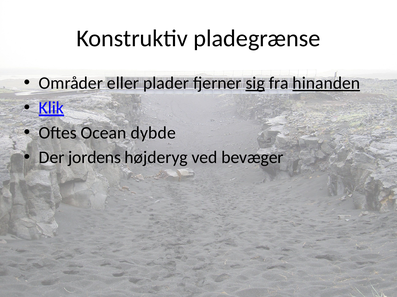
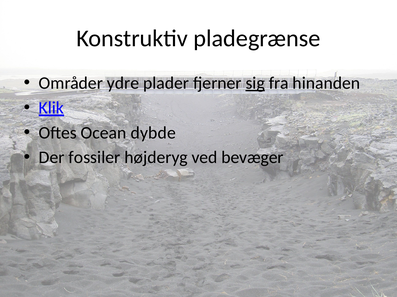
eller: eller -> ydre (123, 83)
hinanden underline: present -> none (326, 83)
jordens: jordens -> fossiler (94, 158)
